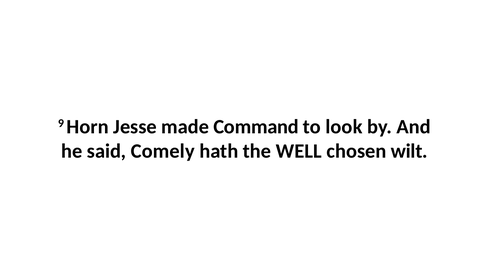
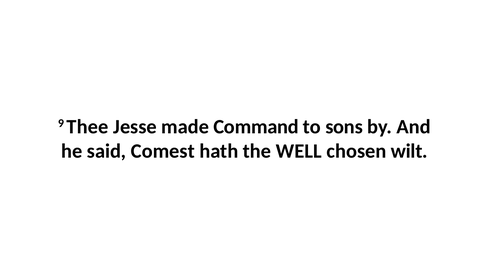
Horn: Horn -> Thee (88, 127)
look: look -> sons (344, 127)
Comely: Comely -> Comest (163, 151)
